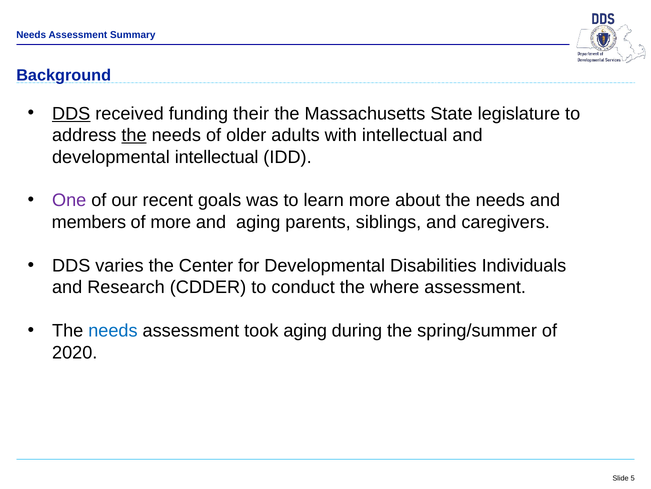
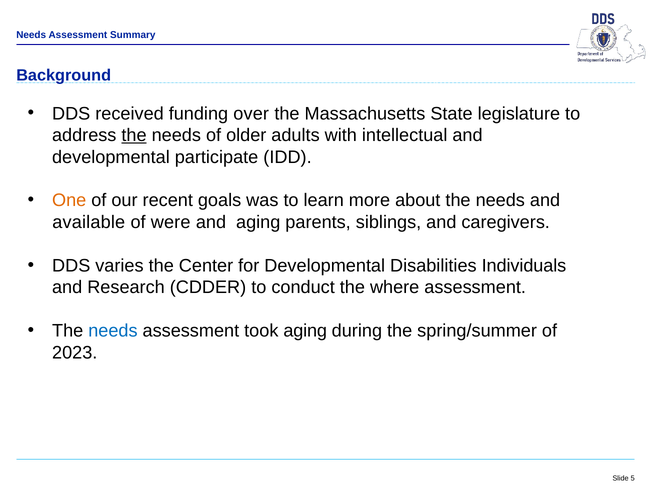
DDS underline: present -> none (71, 113)
their: their -> over (251, 113)
developmental intellectual: intellectual -> participate (217, 157)
One colour: purple -> orange (69, 200)
members: members -> available (89, 222)
of more: more -> were (171, 222)
2020: 2020 -> 2023 (75, 352)
